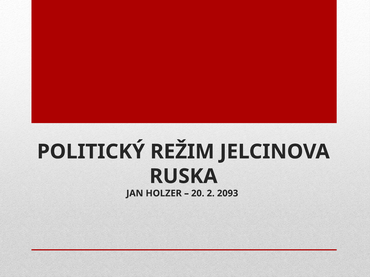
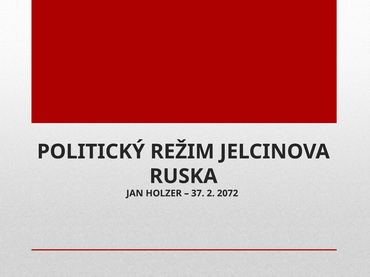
20: 20 -> 37 (198, 194)
2093: 2093 -> 2072 (228, 194)
